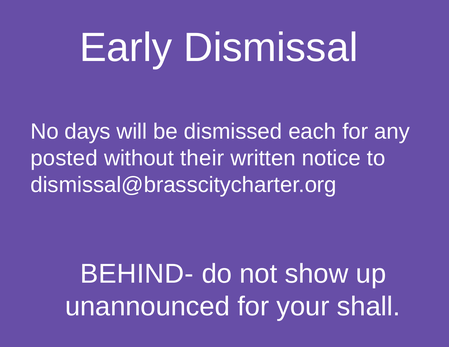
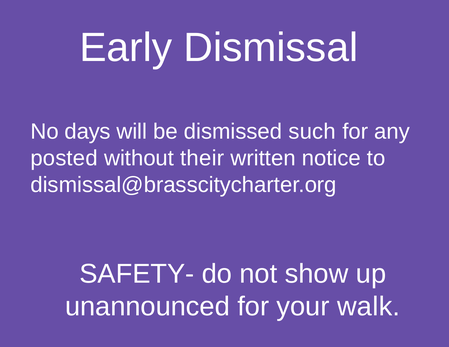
each: each -> such (312, 132)
BEHIND-: BEHIND- -> SAFETY- (137, 274)
shall: shall -> walk (369, 306)
